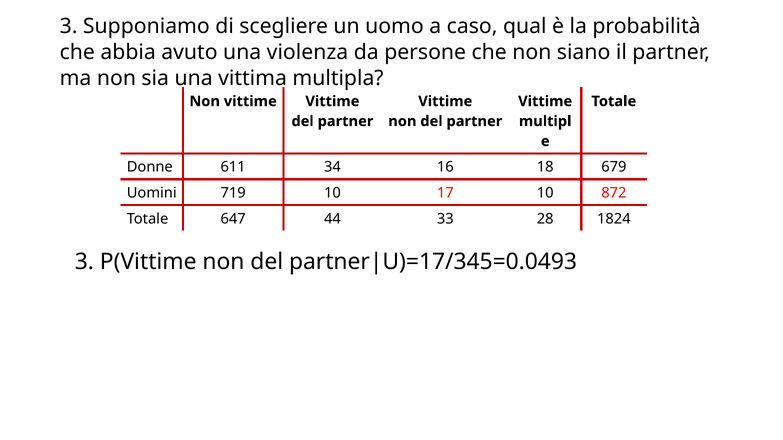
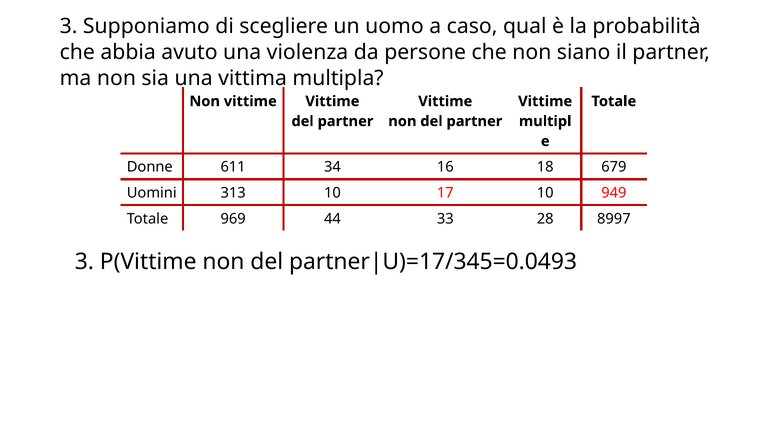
719: 719 -> 313 (233, 193)
872: 872 -> 949 (614, 193)
647: 647 -> 969 (233, 219)
1824: 1824 -> 8997 (614, 219)
